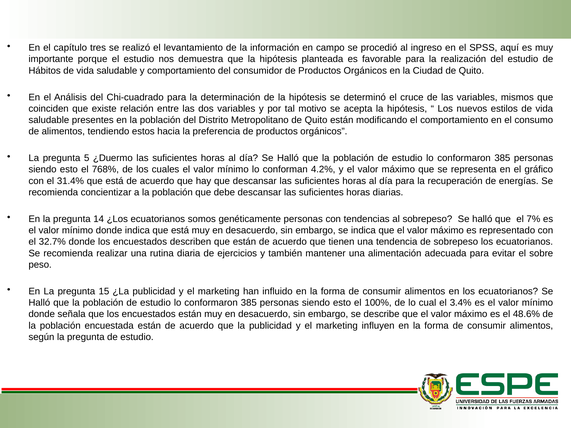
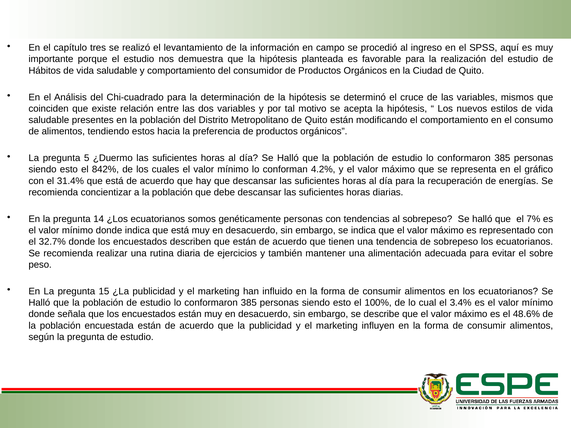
768%: 768% -> 842% (105, 170)
